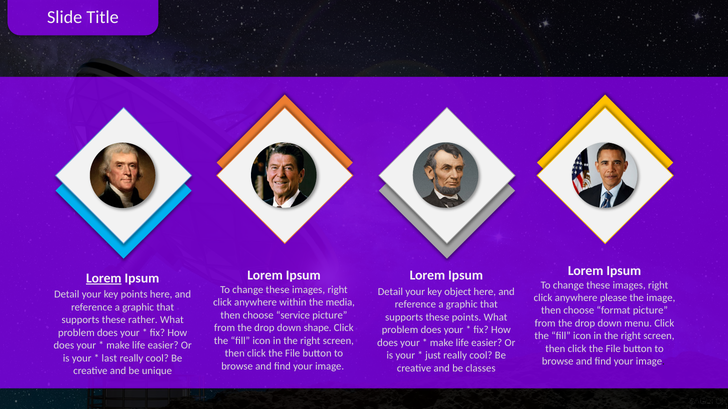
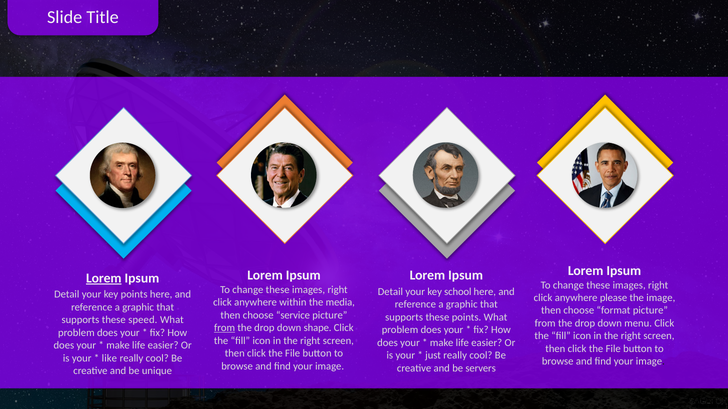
object: object -> school (458, 292)
rather: rather -> speed (143, 320)
from underline: none -> present (225, 328)
last: last -> like (109, 359)
classes: classes -> servers (481, 369)
